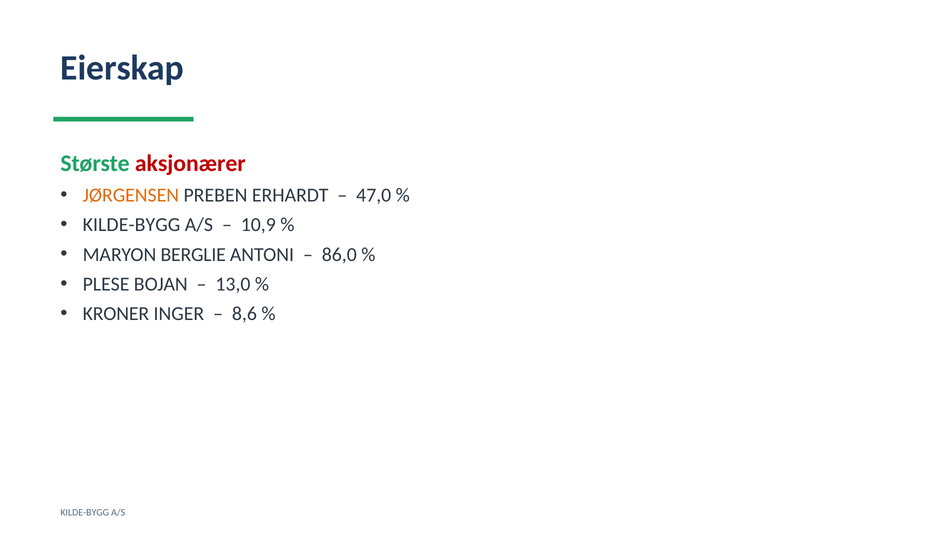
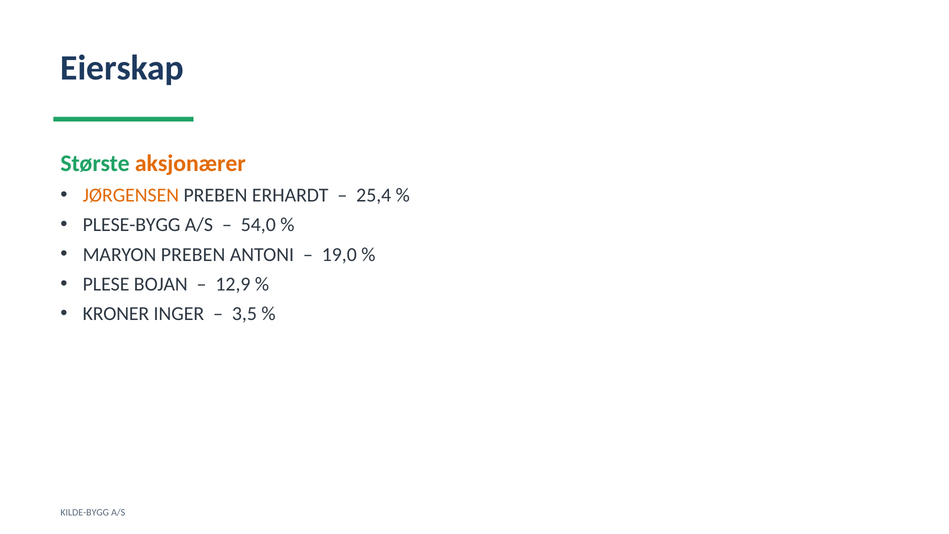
aksjonærer colour: red -> orange (190, 163)
47,0: 47,0 -> 25,4 (374, 195)
KILDE-BYGG: KILDE-BYGG -> PLESE-BYGG (132, 225)
10,9: 10,9 -> 54,0 (258, 225)
MARYON BERGLIE: BERGLIE -> PREBEN (193, 254)
86,0: 86,0 -> 19,0 (339, 254)
13,0: 13,0 -> 12,9 (233, 284)
8,6: 8,6 -> 3,5 (244, 314)
